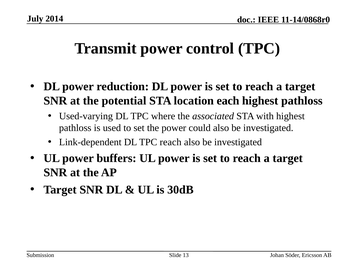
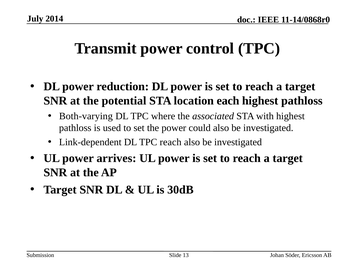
Used-varying: Used-varying -> Both-varying (86, 116)
buffers: buffers -> arrives (116, 158)
